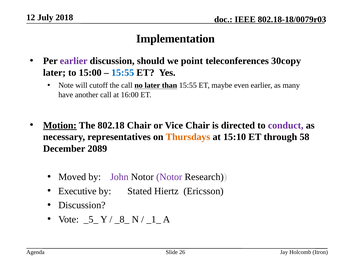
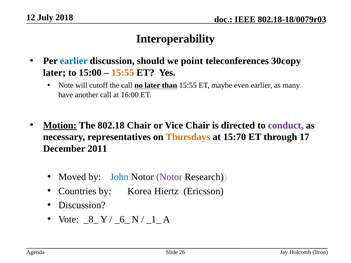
Implementation: Implementation -> Interoperability (175, 39)
earlier colour: purple -> blue (74, 61)
15:55 colour: blue -> orange (123, 73)
15:10: 15:10 -> 15:70 (235, 137)
58: 58 -> 17 (304, 137)
2089: 2089 -> 2011 (97, 149)
John colour: purple -> blue (119, 177)
Executive: Executive -> Countries (77, 191)
Stated: Stated -> Korea (140, 191)
_5_: _5_ -> _8_ (91, 220)
_8_: _8_ -> _6_ (122, 220)
